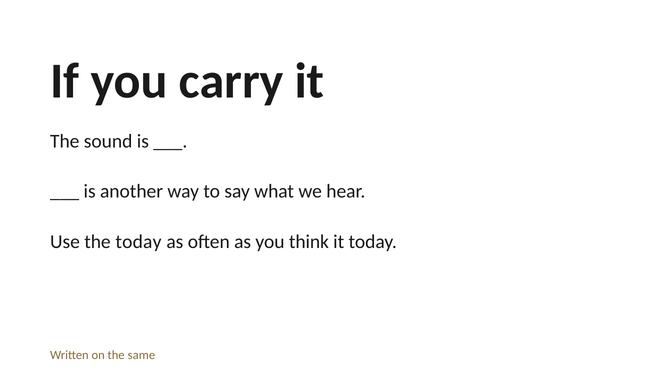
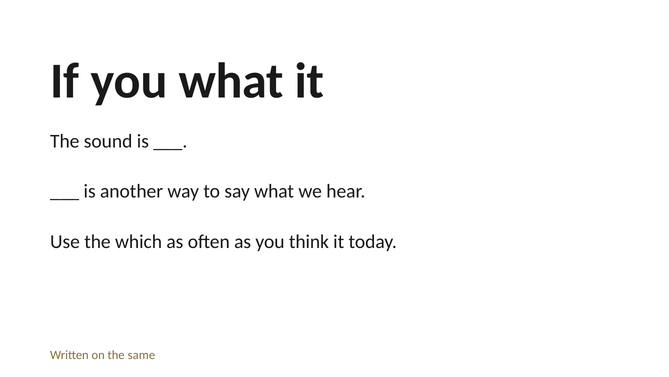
you carry: carry -> what (231, 81)
the today: today -> which (139, 241)
